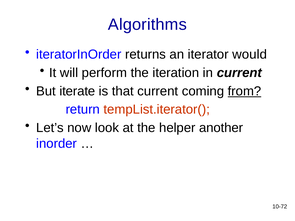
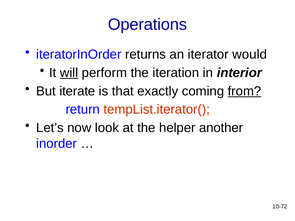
Algorithms: Algorithms -> Operations (148, 24)
will underline: none -> present (69, 73)
in current: current -> interior (239, 73)
that current: current -> exactly (158, 91)
